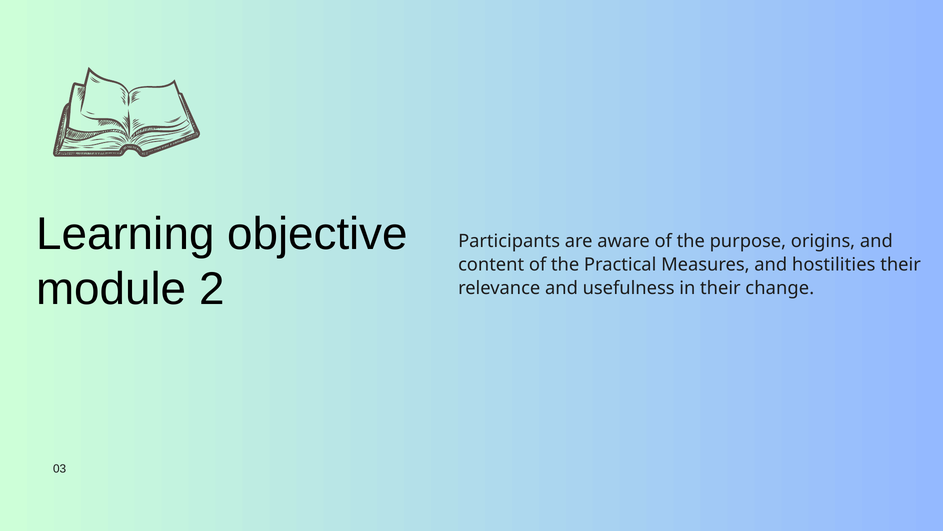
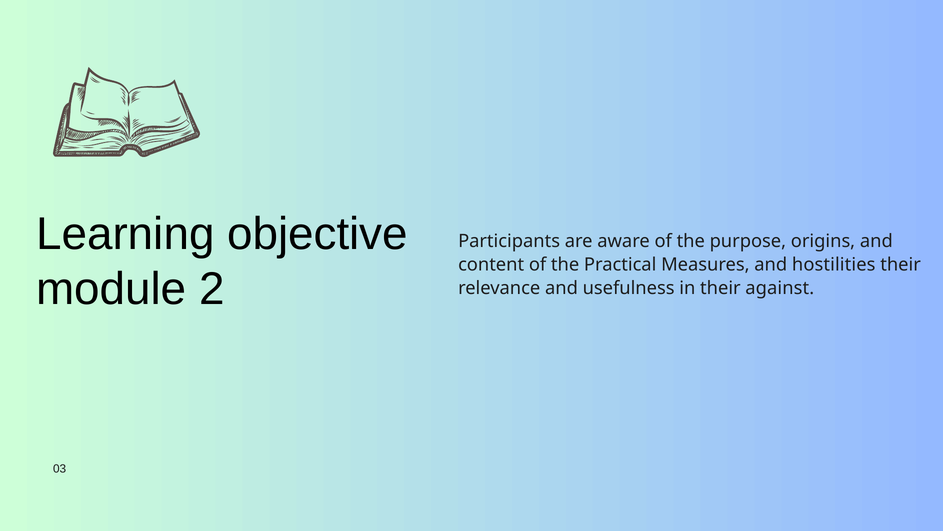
change: change -> against (780, 288)
